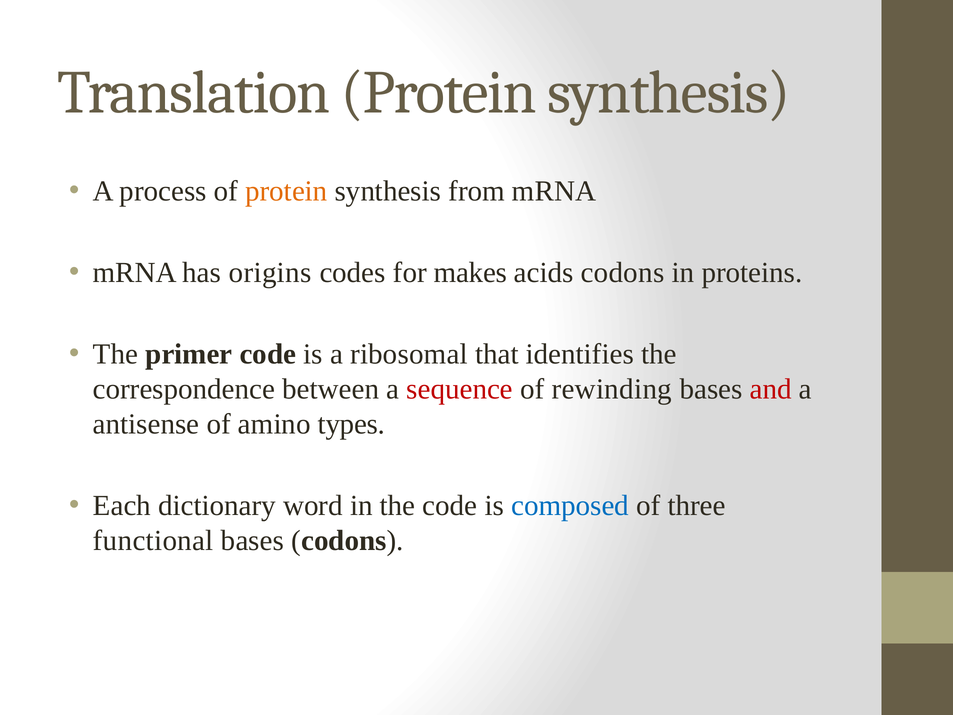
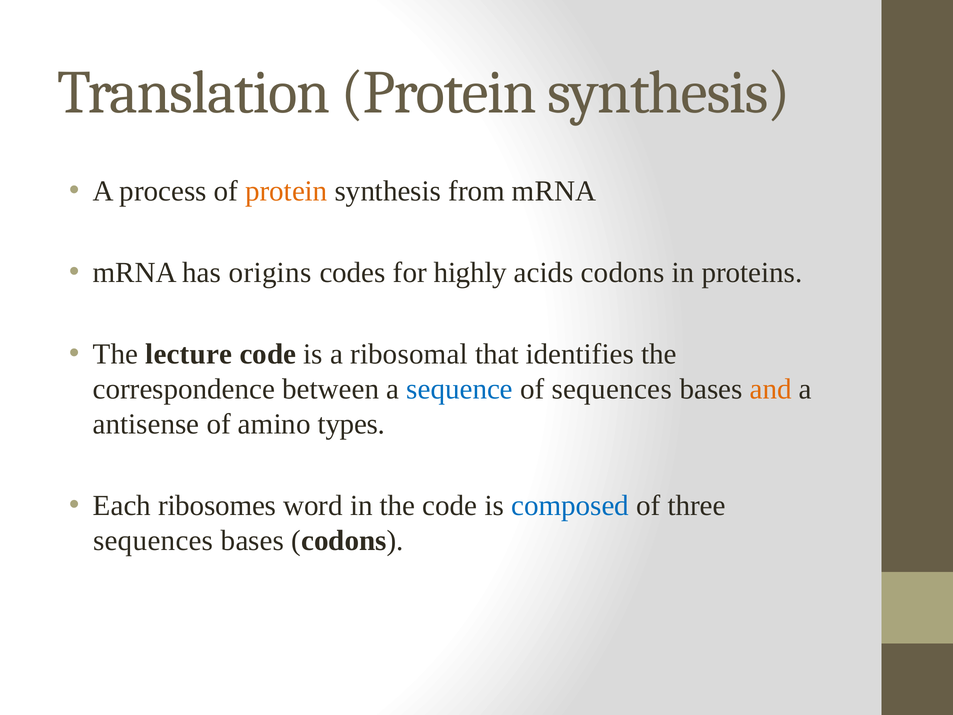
makes: makes -> highly (470, 273)
primer: primer -> lecture (189, 354)
sequence colour: red -> blue (460, 389)
of rewinding: rewinding -> sequences (612, 389)
and colour: red -> orange (771, 389)
dictionary: dictionary -> ribosomes (217, 505)
functional: functional -> sequences (153, 540)
